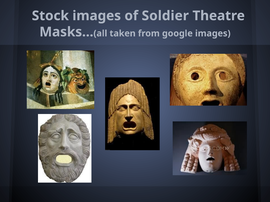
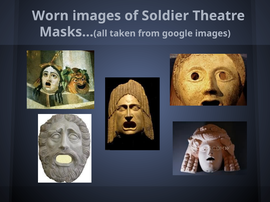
Stock: Stock -> Worn (50, 16)
